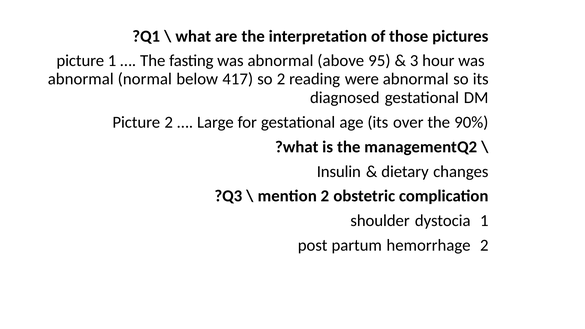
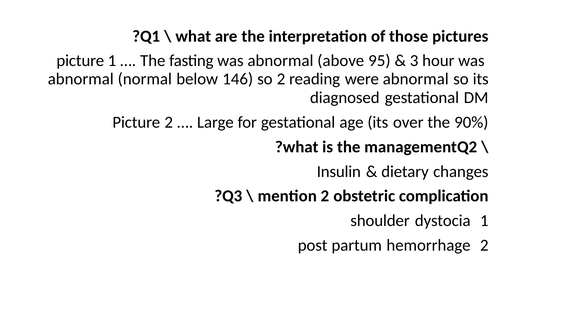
417: 417 -> 146 (238, 79)
